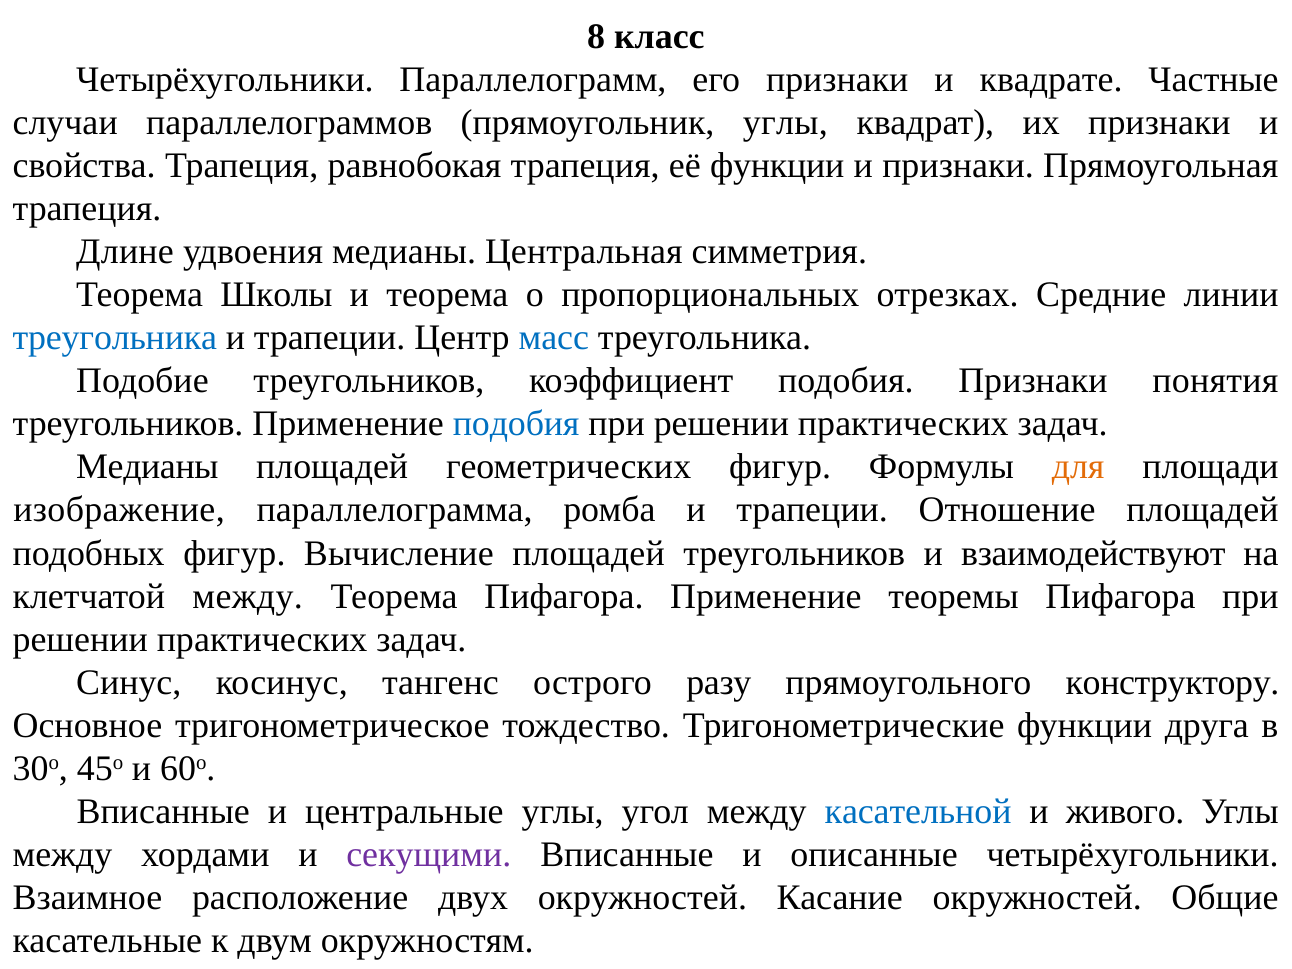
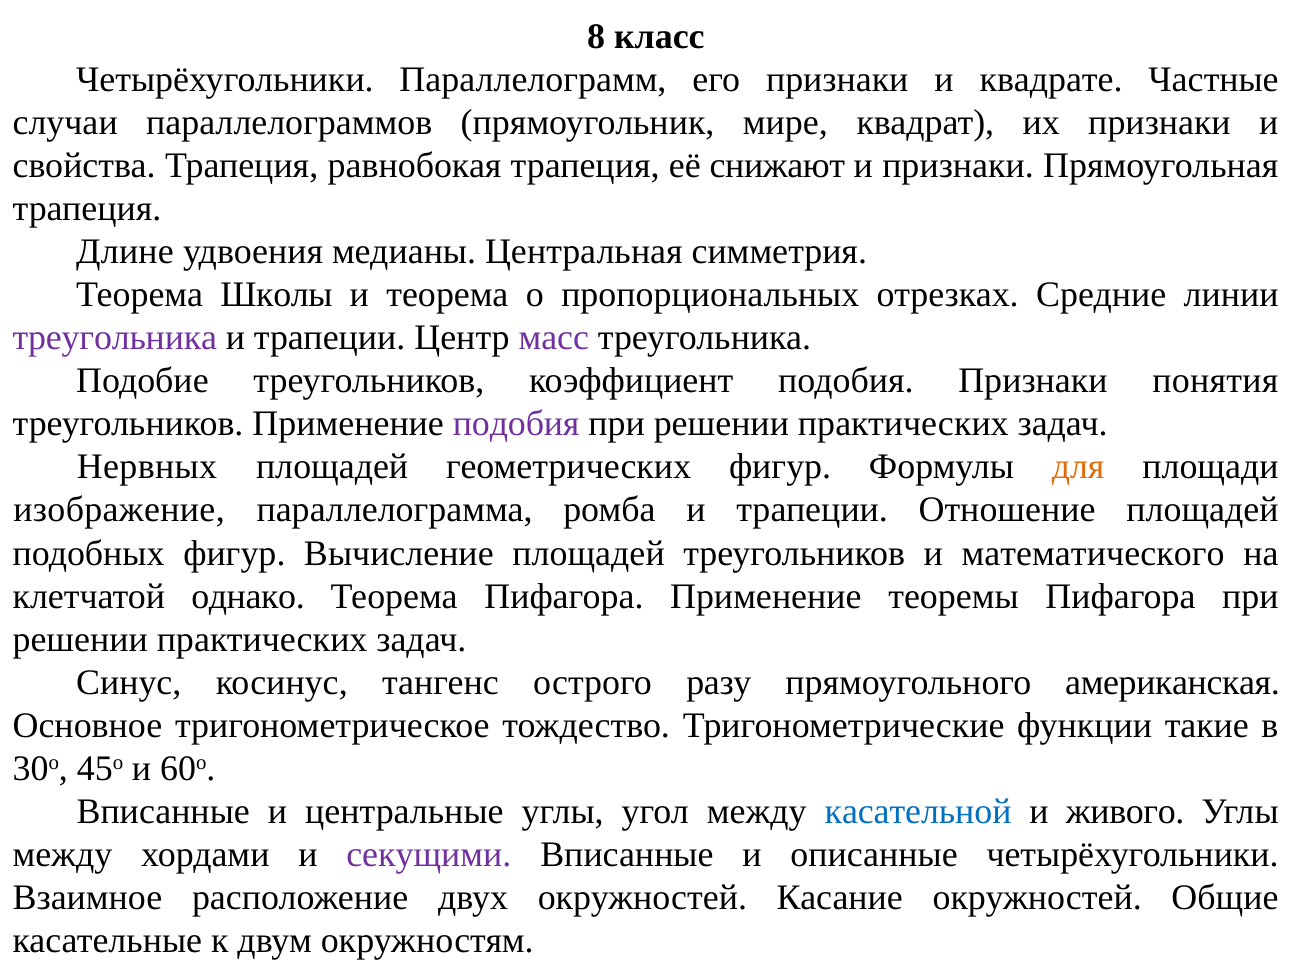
прямоугольник углы: углы -> мире (785, 122)
её функции: функции -> снижают (777, 165)
треугольника colour: blue -> purple (115, 338)
масс colour: blue -> purple (554, 338)
подобия colour: blue -> purple (516, 424)
Медианы: Медианы -> Нервных (147, 467)
взаимодействуют: взаимодействуют -> математического (1093, 553)
клетчатой между: между -> однако (248, 596)
конструктору: конструктору -> американская (1173, 682)
друга: друга -> такие (1207, 726)
